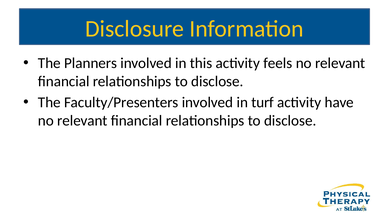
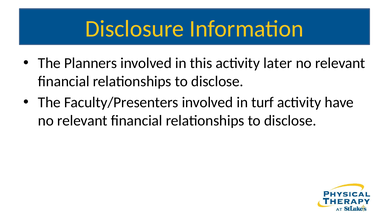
feels: feels -> later (278, 63)
